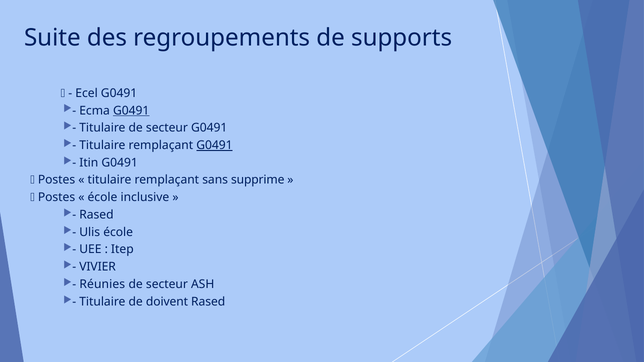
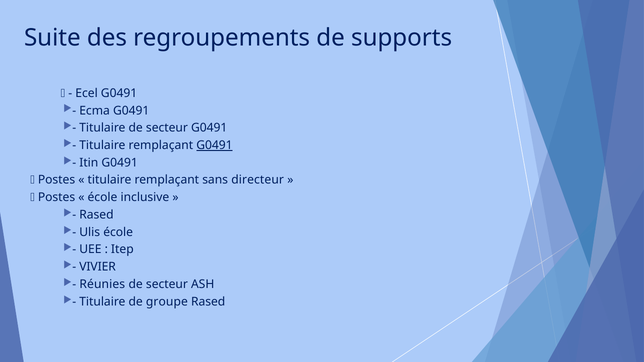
G0491 underline: present -> none (131, 111)
supprime: supprime -> directeur (258, 180)
doivent: doivent -> groupe (167, 302)
